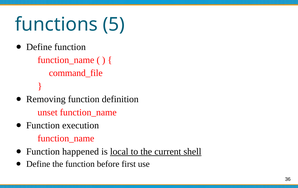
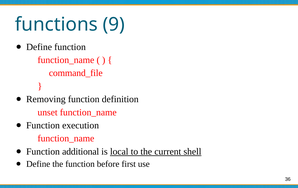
5: 5 -> 9 (114, 24)
happened: happened -> additional (81, 151)
